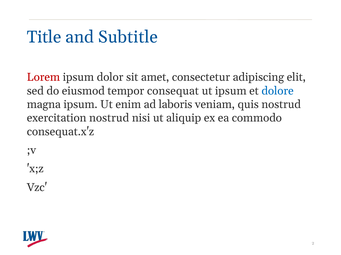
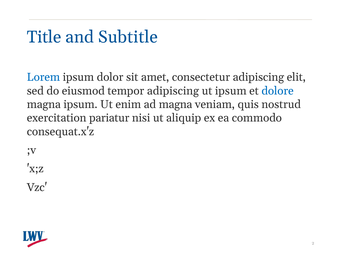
Lorem colour: red -> blue (43, 77)
tempor consequat: consequat -> adipiscing (173, 91)
ad laboris: laboris -> magna (176, 105)
exercitation nostrud: nostrud -> pariatur (109, 118)
